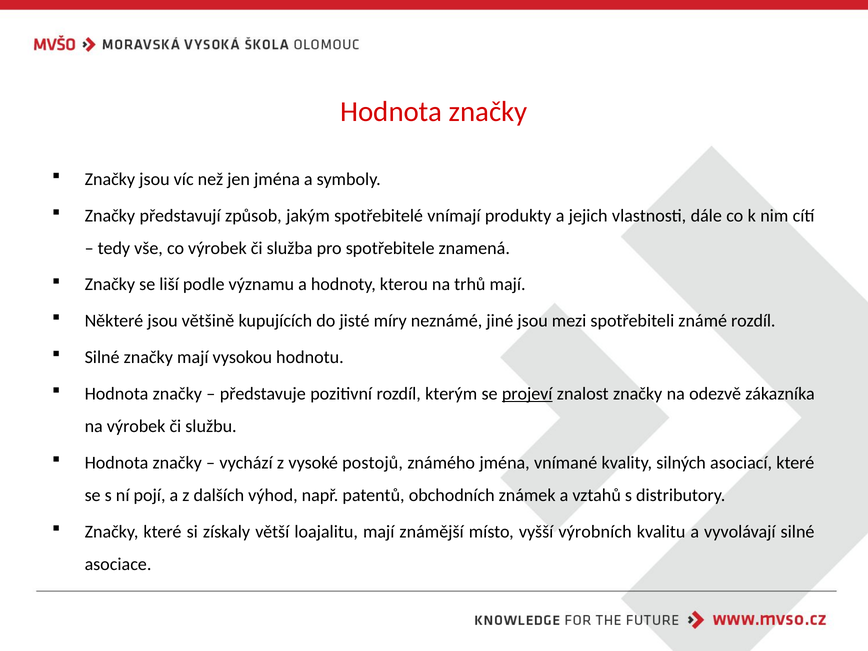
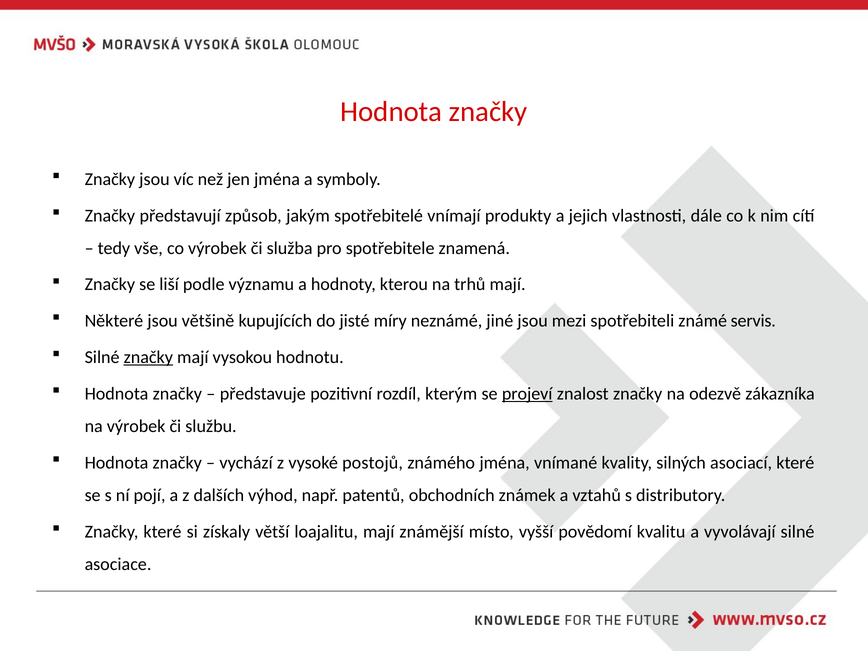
známé rozdíl: rozdíl -> servis (753, 321)
značky underline: none -> present (148, 357)
výrobních: výrobních -> povědomí (595, 532)
